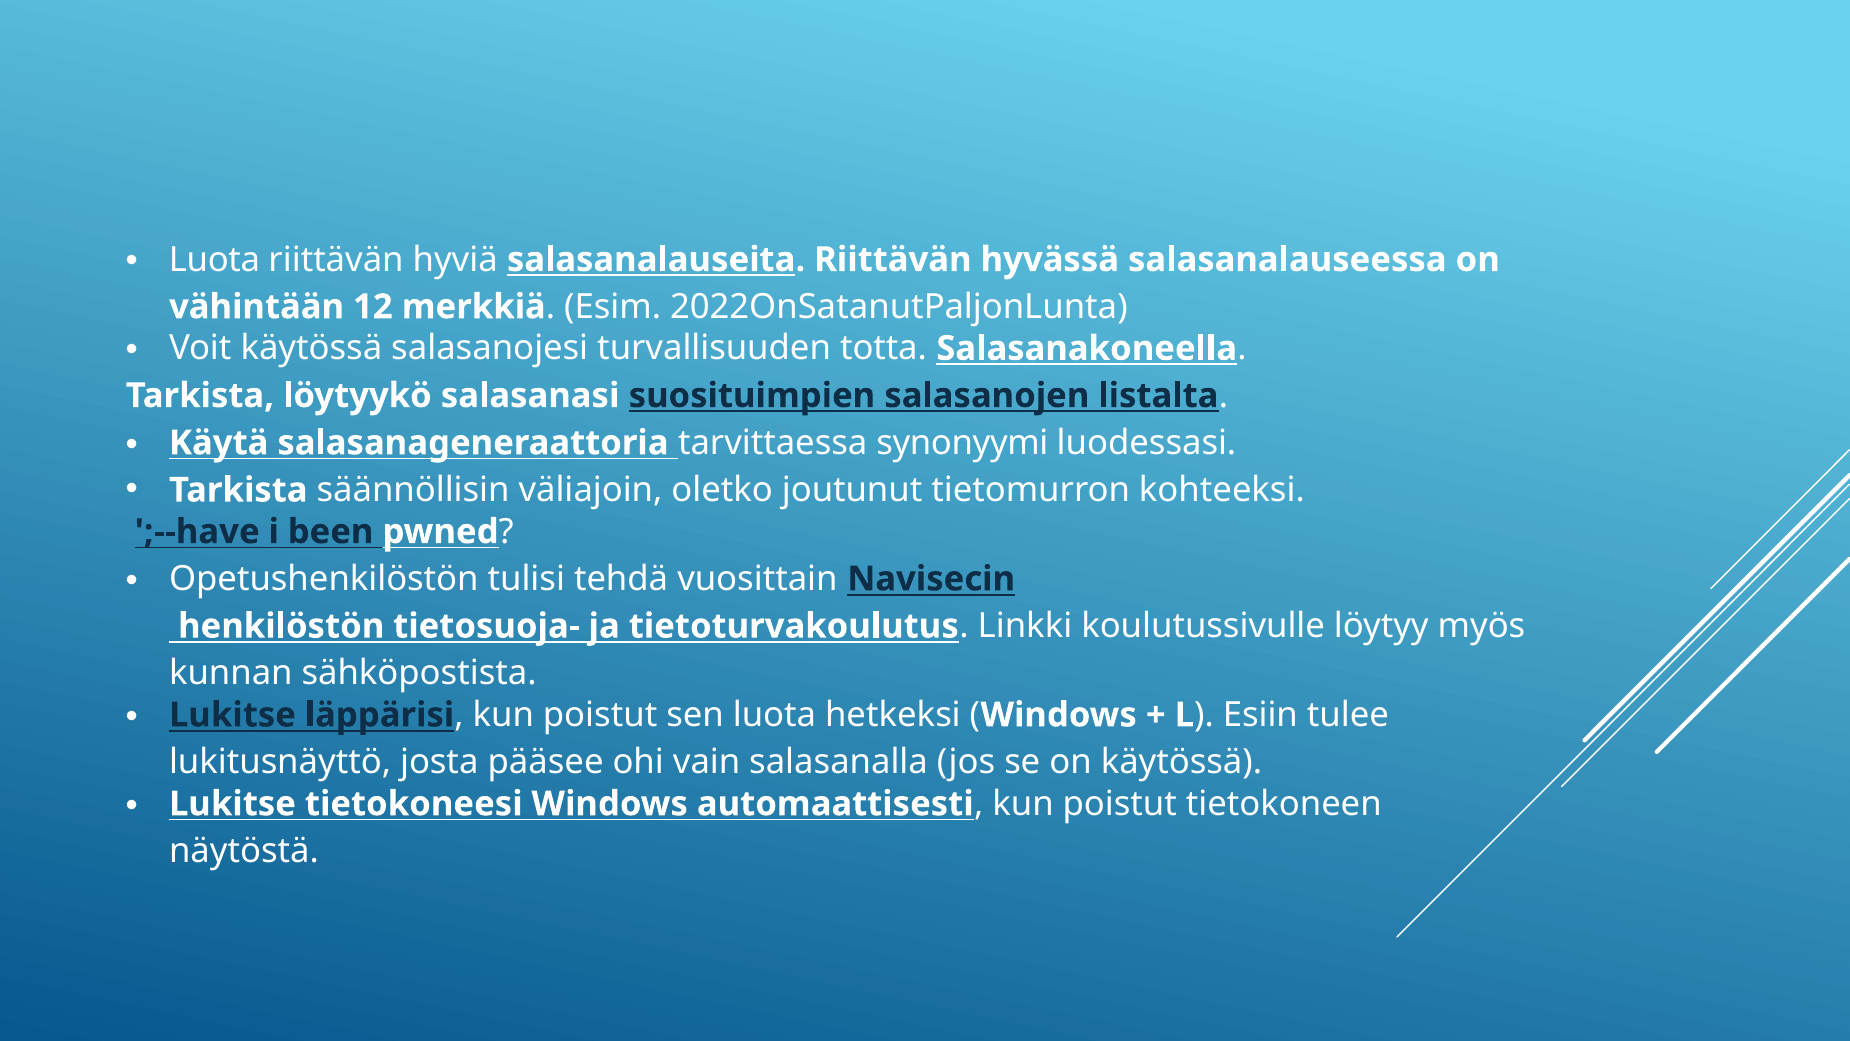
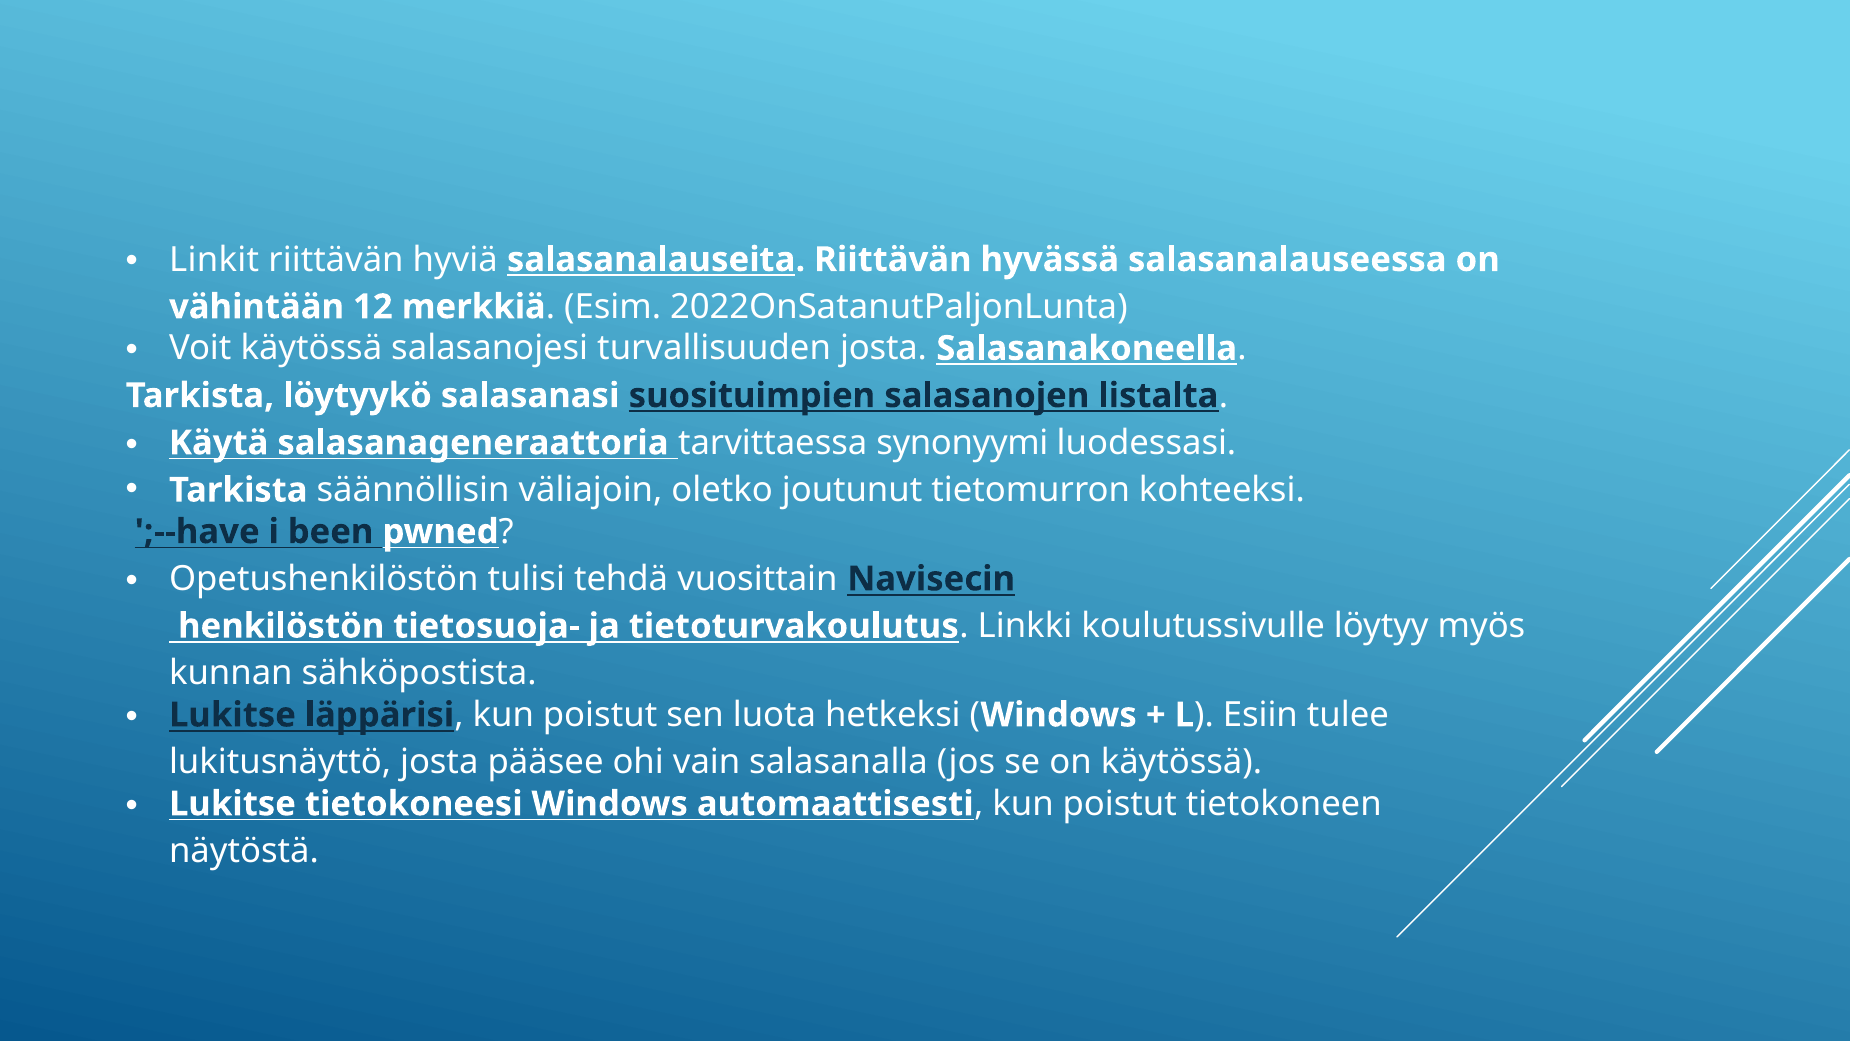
Luota: Luota -> Linkit (214, 259)
turvallisuuden totta: totta -> josta (884, 348)
